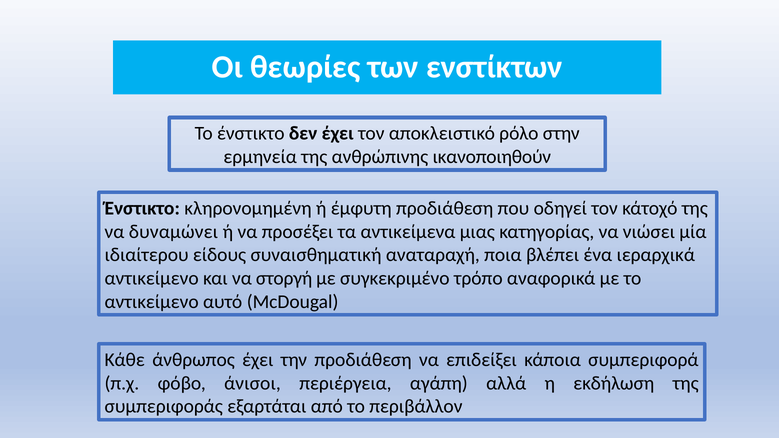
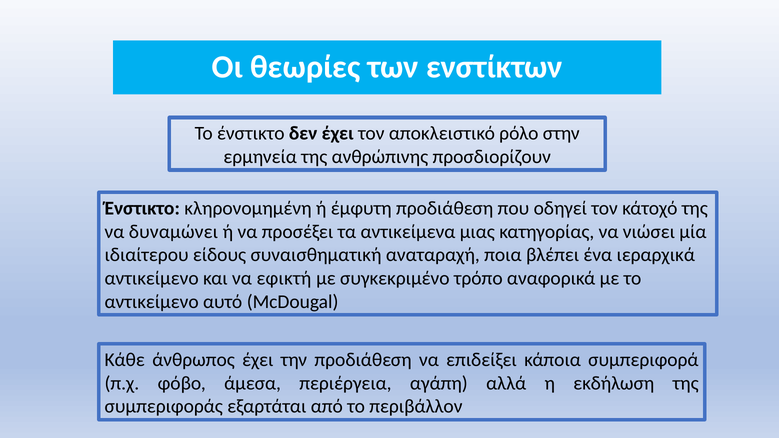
ικανοποιηθούν: ικανοποιηθούν -> προσδιορίζουν (492, 157)
στοργή: στοργή -> εφικτή (284, 278)
άνισοι: άνισοι -> άμεσα (253, 383)
